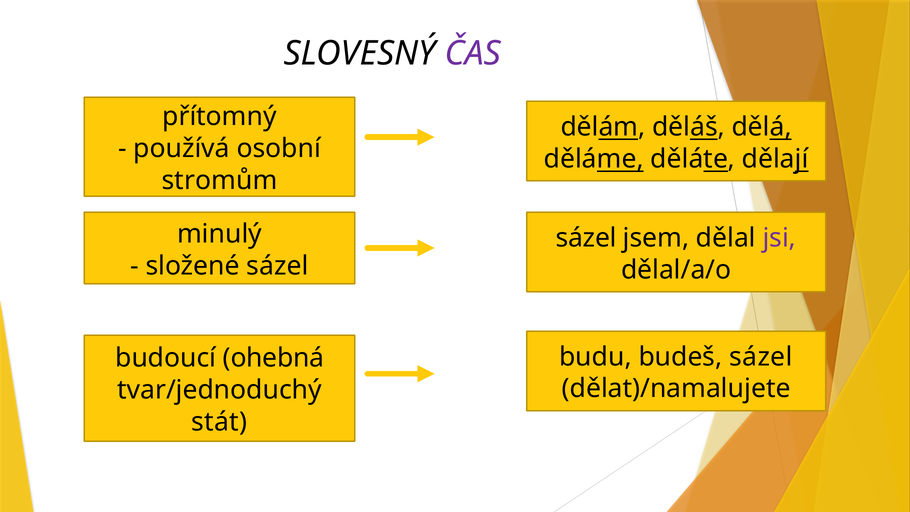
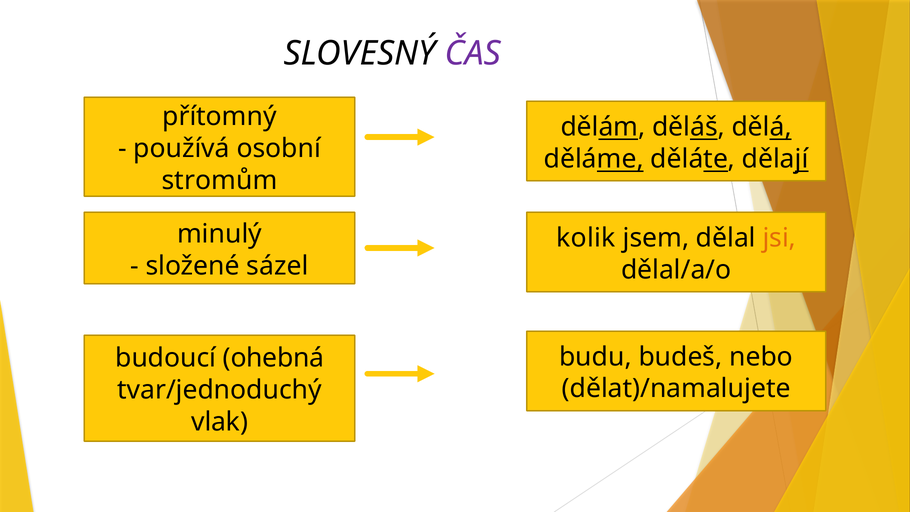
sázel: sázel -> kolik (586, 238)
jsi colour: purple -> orange (779, 238)
budeš sázel: sázel -> nebo (761, 357)
stát: stát -> vlak (220, 422)
